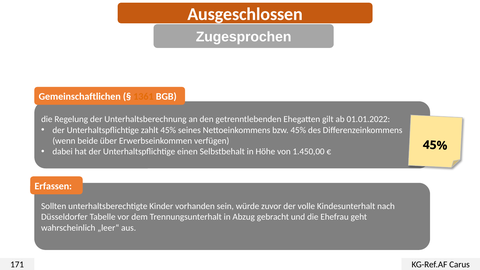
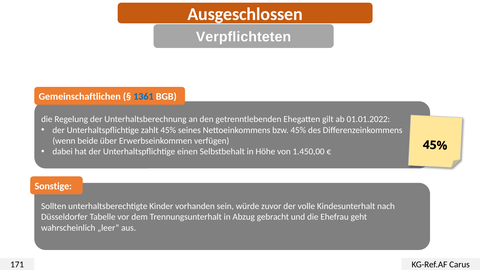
Zugesprochen: Zugesprochen -> Verpflichteten (244, 37)
1361 colour: orange -> blue (143, 97)
Erfassen: Erfassen -> Sonstige (53, 186)
